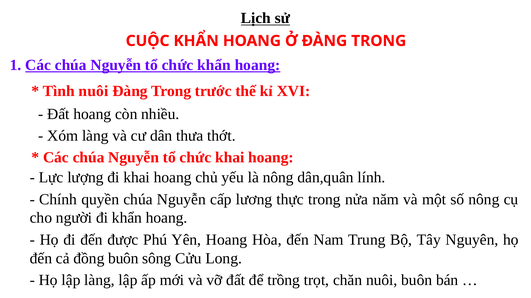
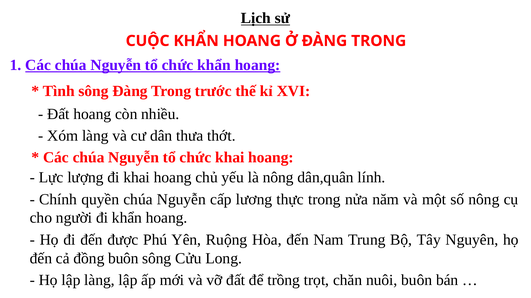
Tình nuôi: nuôi -> sông (94, 91)
Yên Hoang: Hoang -> Ruộng (227, 240)
